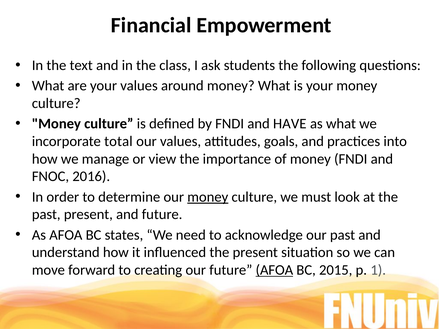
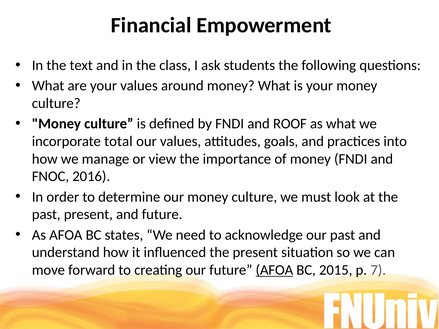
HAVE: HAVE -> ROOF (290, 124)
money underline: present -> none (208, 197)
1: 1 -> 7 (378, 270)
